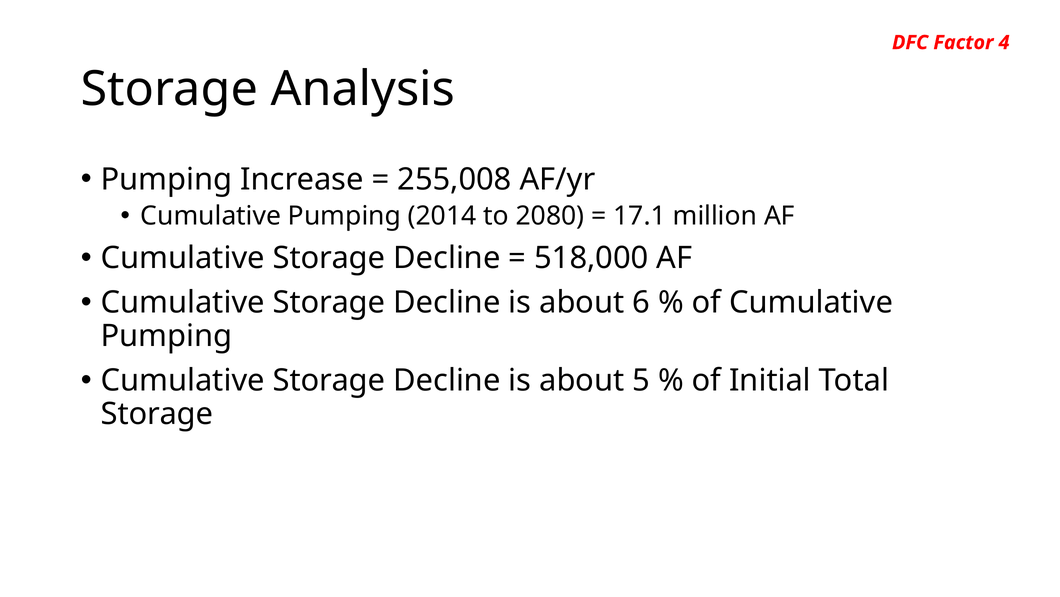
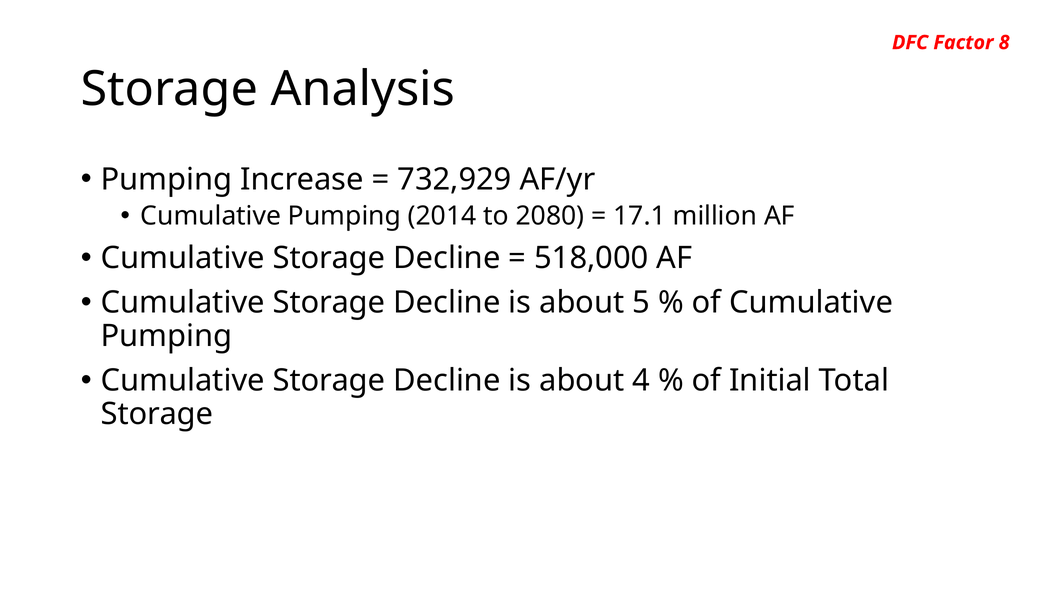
4: 4 -> 8 (1004, 43)
255,008: 255,008 -> 732,929 (455, 179)
6: 6 -> 5 (641, 302)
5: 5 -> 4 (641, 380)
